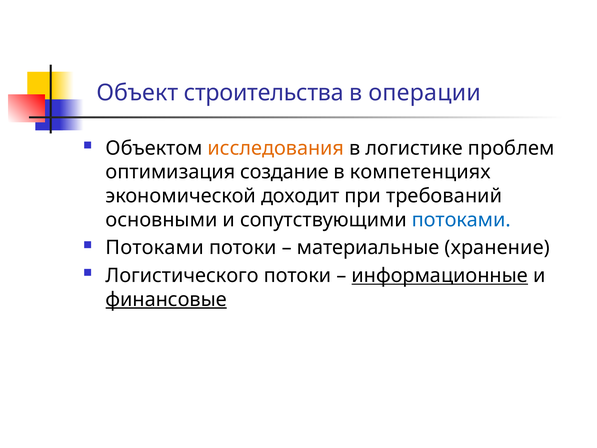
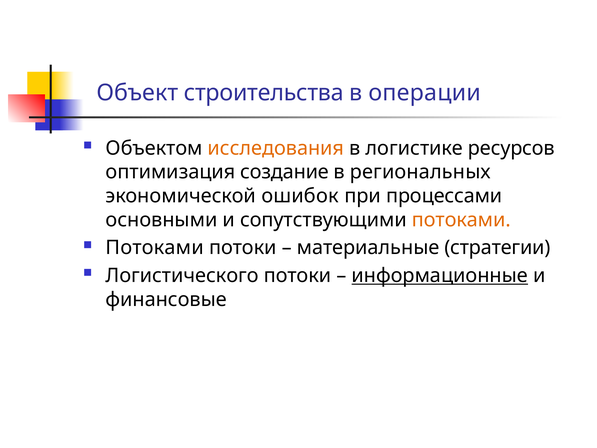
проблем: проблем -> ресурсов (511, 148)
компетенциях: компетенциях -> региональных (420, 172)
доходит: доходит -> ошибок (300, 196)
требований: требований -> процессами (444, 196)
потоками colour: blue -> orange (461, 220)
хранение: хранение -> стратегии (497, 248)
финансовые underline: present -> none (166, 299)
